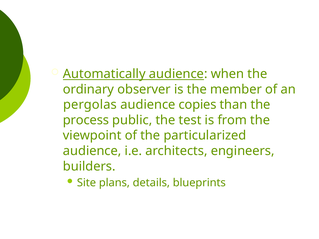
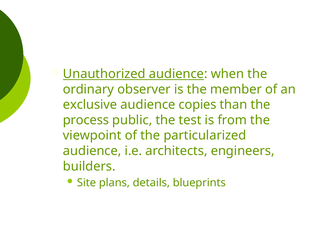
Automatically: Automatically -> Unauthorized (104, 74)
pergolas: pergolas -> exclusive (90, 105)
